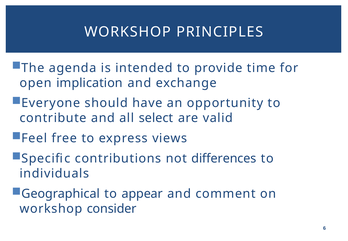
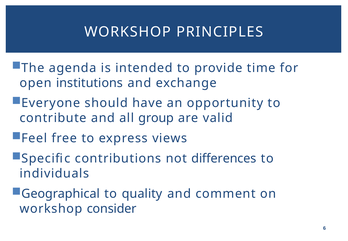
implication: implication -> institutions (90, 83)
select: select -> group (156, 118)
appear: appear -> quality (142, 194)
